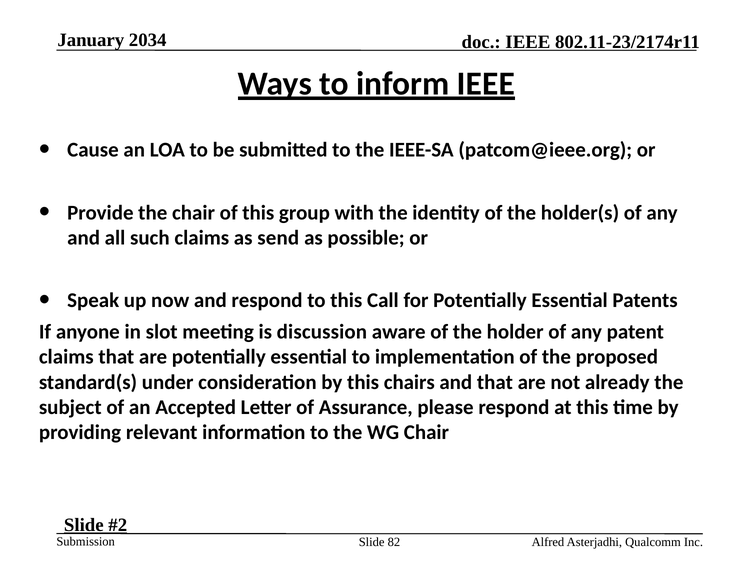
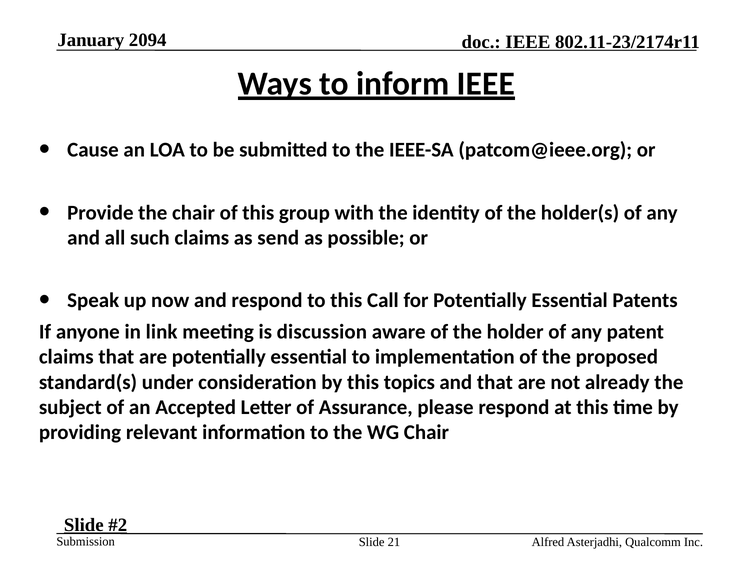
2034: 2034 -> 2094 (148, 40)
slot: slot -> link (162, 332)
chairs: chairs -> topics (409, 382)
82: 82 -> 21 (394, 542)
